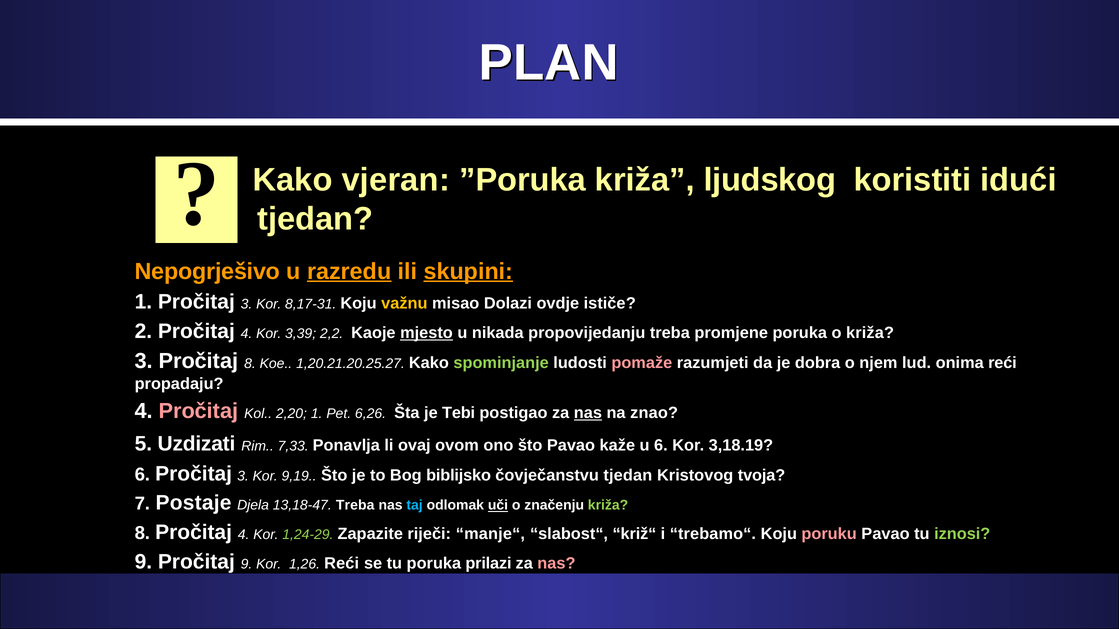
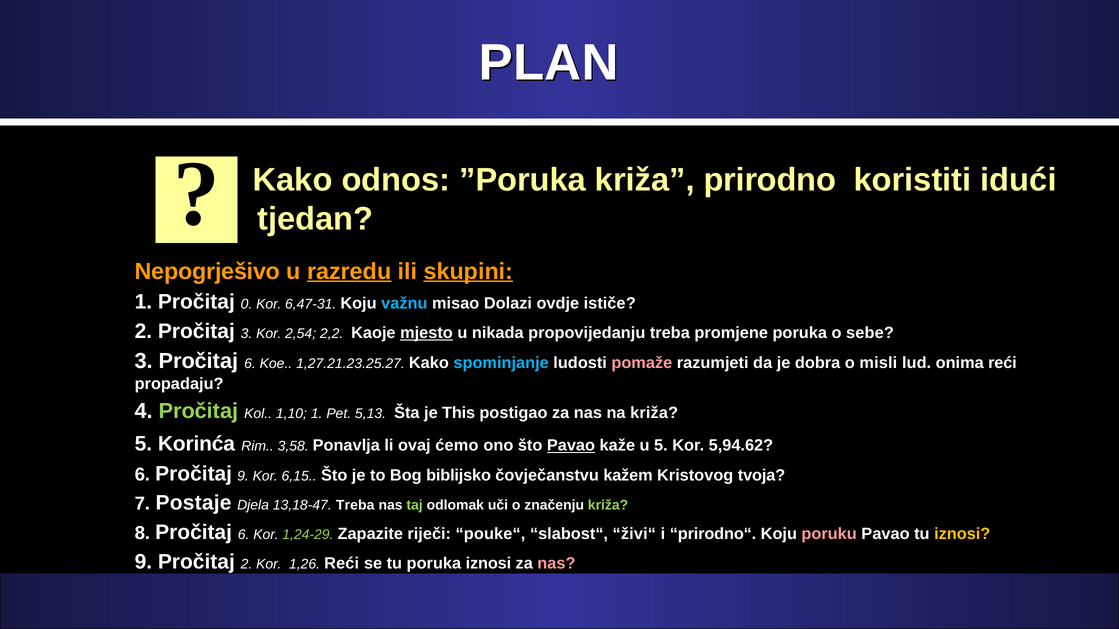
vjeran: vjeran -> odnos (396, 180)
ljudskog: ljudskog -> prirodno (770, 180)
1 Pročitaj 3: 3 -> 0 (247, 304)
8,17-31: 8,17-31 -> 6,47-31 (311, 304)
važnu colour: yellow -> light blue (404, 304)
2 Pročitaj 4: 4 -> 3 (247, 334)
3,39: 3,39 -> 2,54 (301, 334)
o križa: križa -> sebe (870, 333)
3 Pročitaj 8: 8 -> 6 (250, 364)
1,20.21.20.25.27: 1,20.21.20.25.27 -> 1,27.21.23.25.27 (350, 364)
spominjanje colour: light green -> light blue (501, 363)
njem: njem -> misli (878, 363)
Pročitaj colour: pink -> light green (199, 412)
2,20: 2,20 -> 1,10 (291, 414)
6,26: 6,26 -> 5,13 (371, 414)
Tebi: Tebi -> This (459, 413)
nas underline: present -> none (588, 413)
na znao: znao -> križa (654, 413)
Uzdizati: Uzdizati -> Korinća (196, 444)
7,33: 7,33 -> 3,58 (293, 446)
ovom: ovom -> ćemo (457, 446)
Pavao underline: none -> present (571, 446)
u 6: 6 -> 5 (661, 446)
3,18.19: 3,18.19 -> 5,94.62 (741, 446)
6 Pročitaj 3: 3 -> 9 (243, 476)
9,19: 9,19 -> 6,15 (299, 476)
čovječanstvu tjedan: tjedan -> kažem (628, 476)
taj colour: light blue -> light green (415, 506)
uči underline: present -> none (498, 506)
8 Pročitaj 4: 4 -> 6 (244, 535)
manje“: manje“ -> pouke“ (490, 534)
križ“: križ“ -> živi“ (634, 534)
trebamo“: trebamo“ -> prirodno“ (713, 534)
iznosi colour: light green -> yellow (962, 534)
Pročitaj 9: 9 -> 2 (247, 564)
poruka prilazi: prilazi -> iznosi (488, 564)
